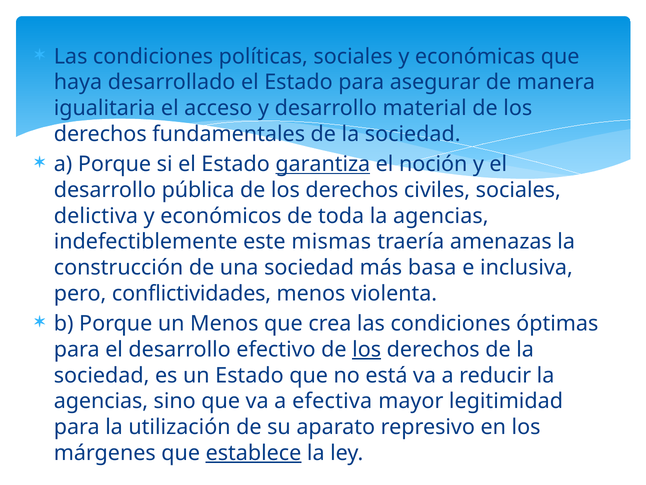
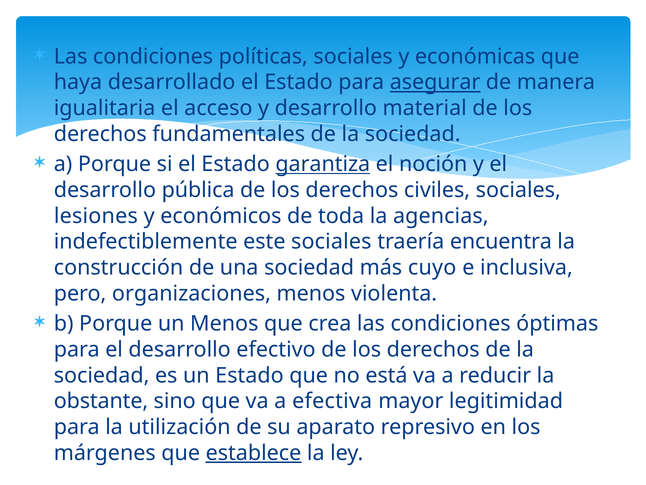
asegurar underline: none -> present (435, 82)
delictiva: delictiva -> lesiones (96, 216)
este mismas: mismas -> sociales (331, 242)
amenazas: amenazas -> encuentra (501, 242)
basa: basa -> cuyo (432, 267)
conflictividades: conflictividades -> organizaciones (191, 293)
los underline: present -> none (367, 349)
agencias: agencias -> obstante (101, 401)
